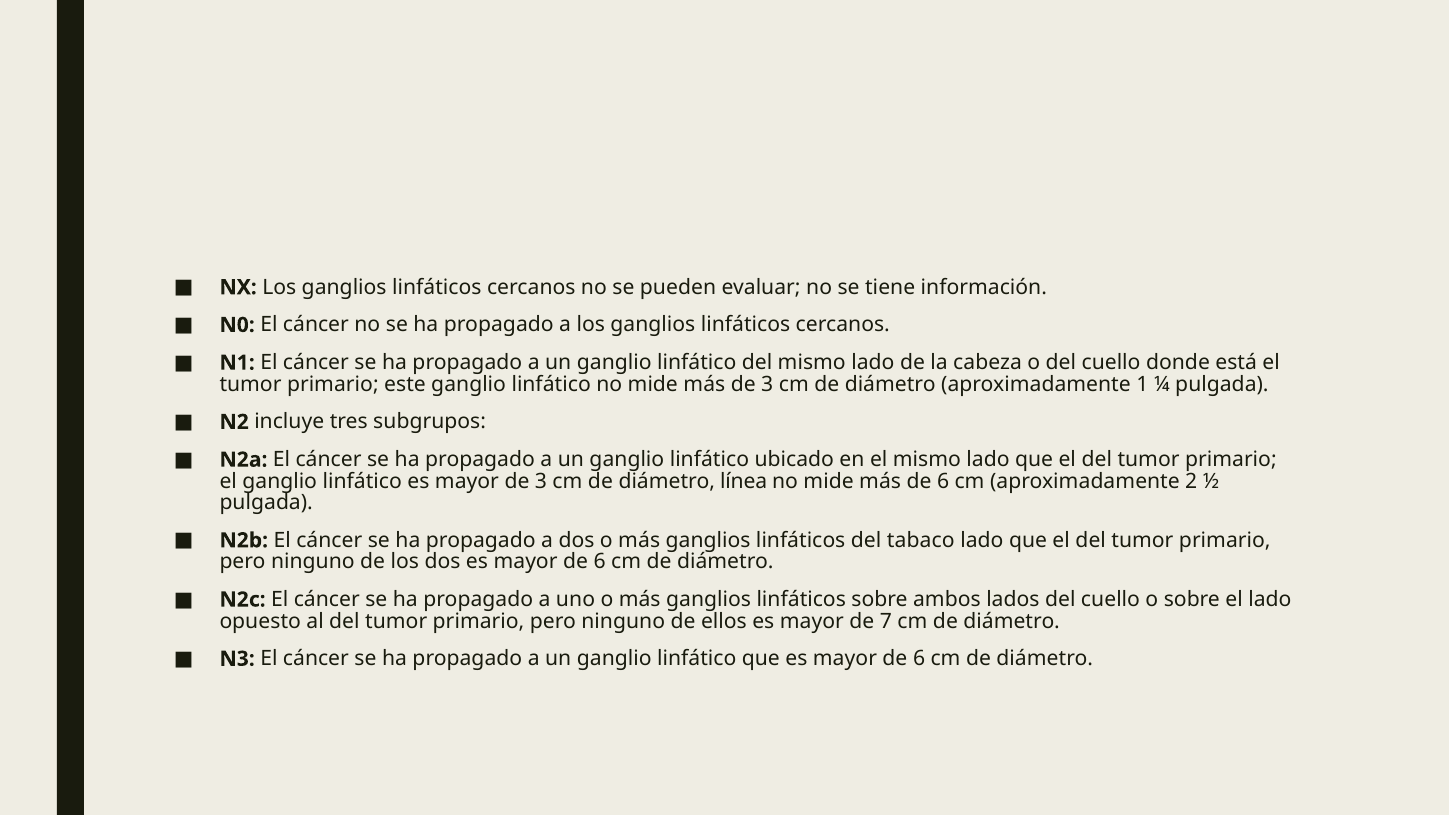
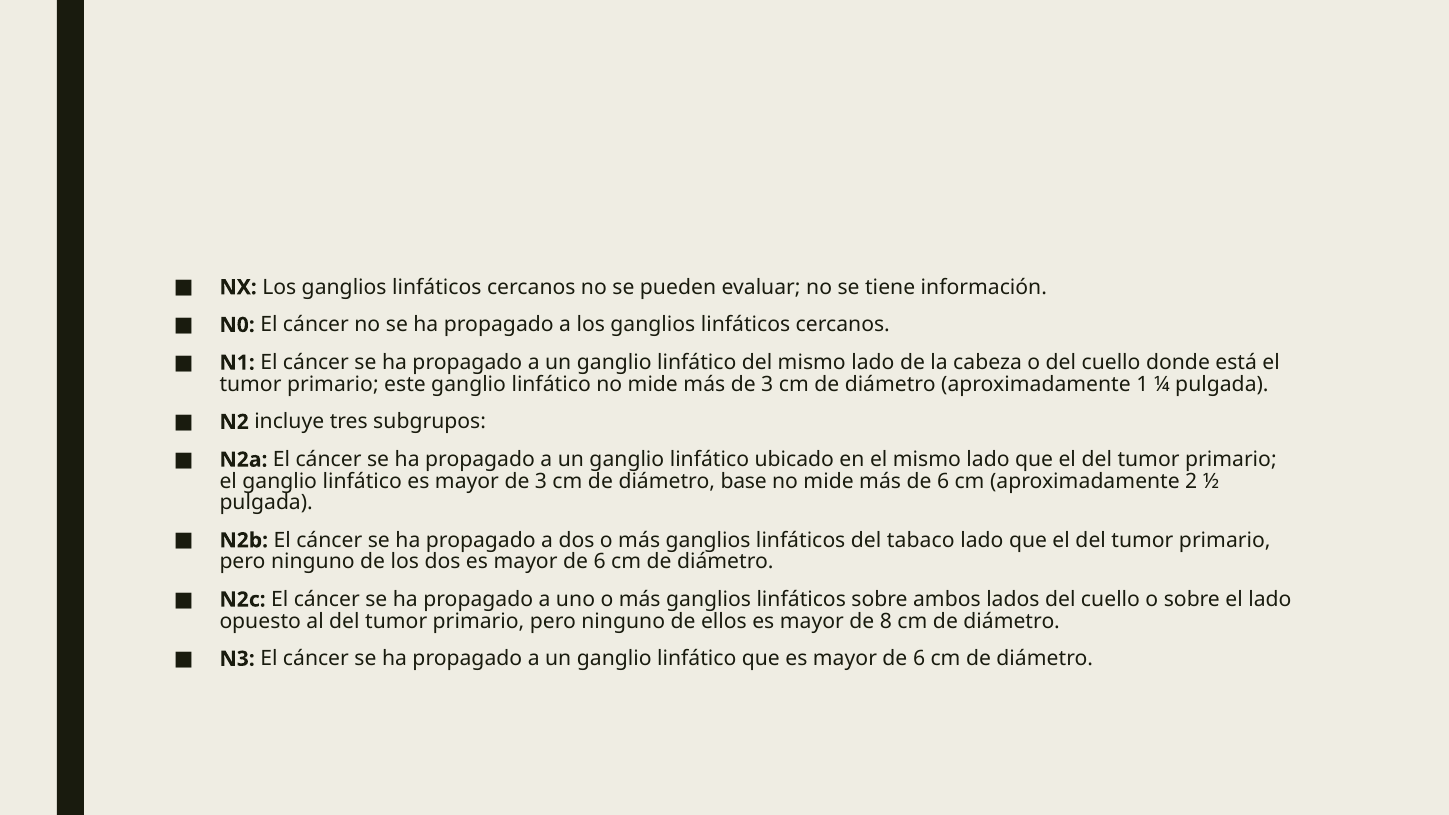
línea: línea -> base (744, 481)
7: 7 -> 8 (886, 621)
